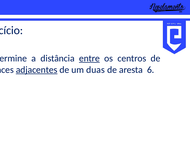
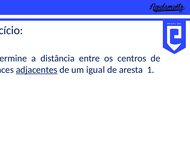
entre underline: present -> none (89, 58)
um duas: duas -> igual (96, 69)
6: 6 -> 1 (151, 69)
